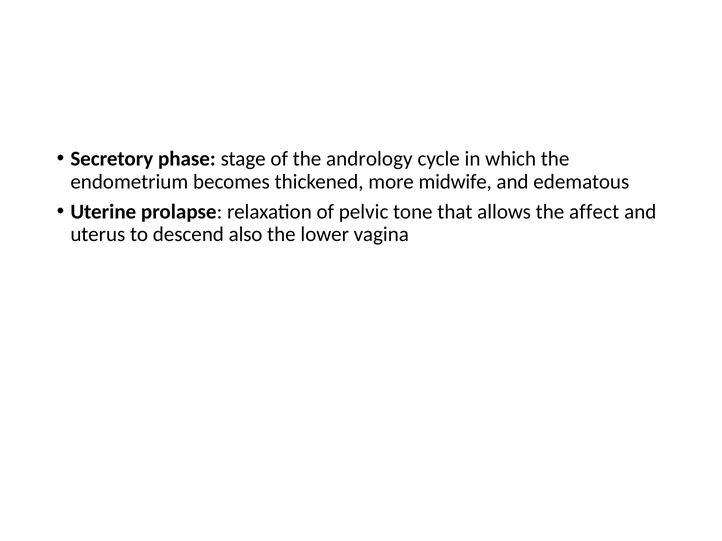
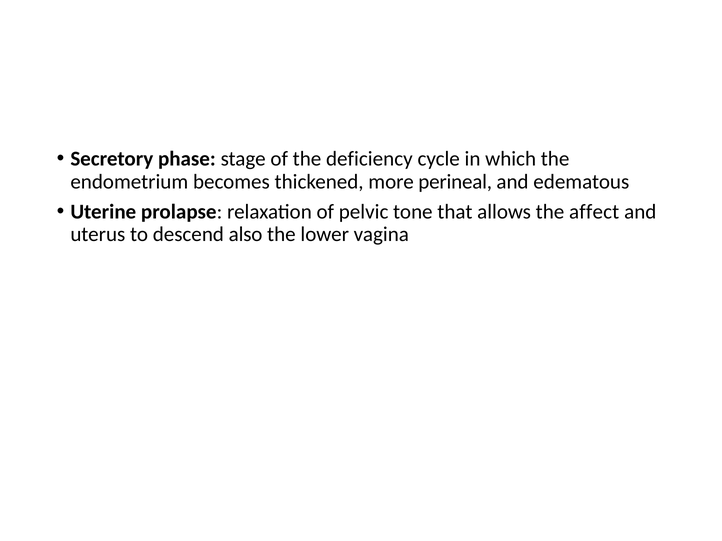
andrology: andrology -> deficiency (369, 159)
midwife: midwife -> perineal (455, 182)
